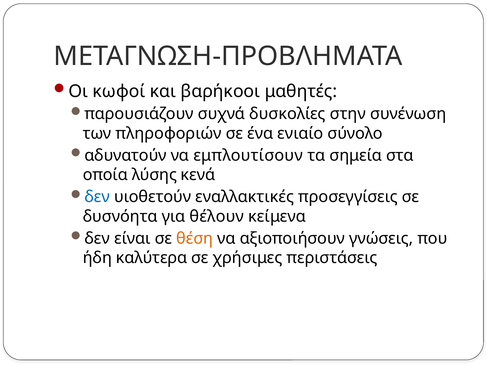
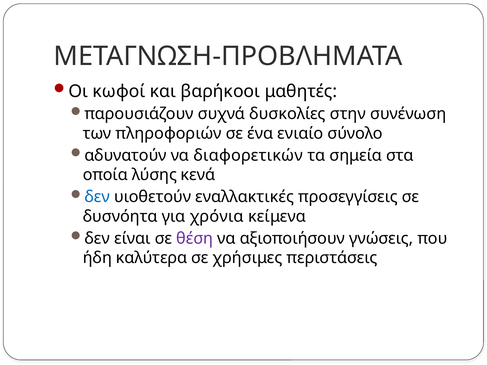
εμπλουτίσουν: εμπλουτίσουν -> διαφορετικών (248, 156)
θέλουν: θέλουν -> χρόνια (217, 217)
θέση colour: orange -> purple (195, 239)
